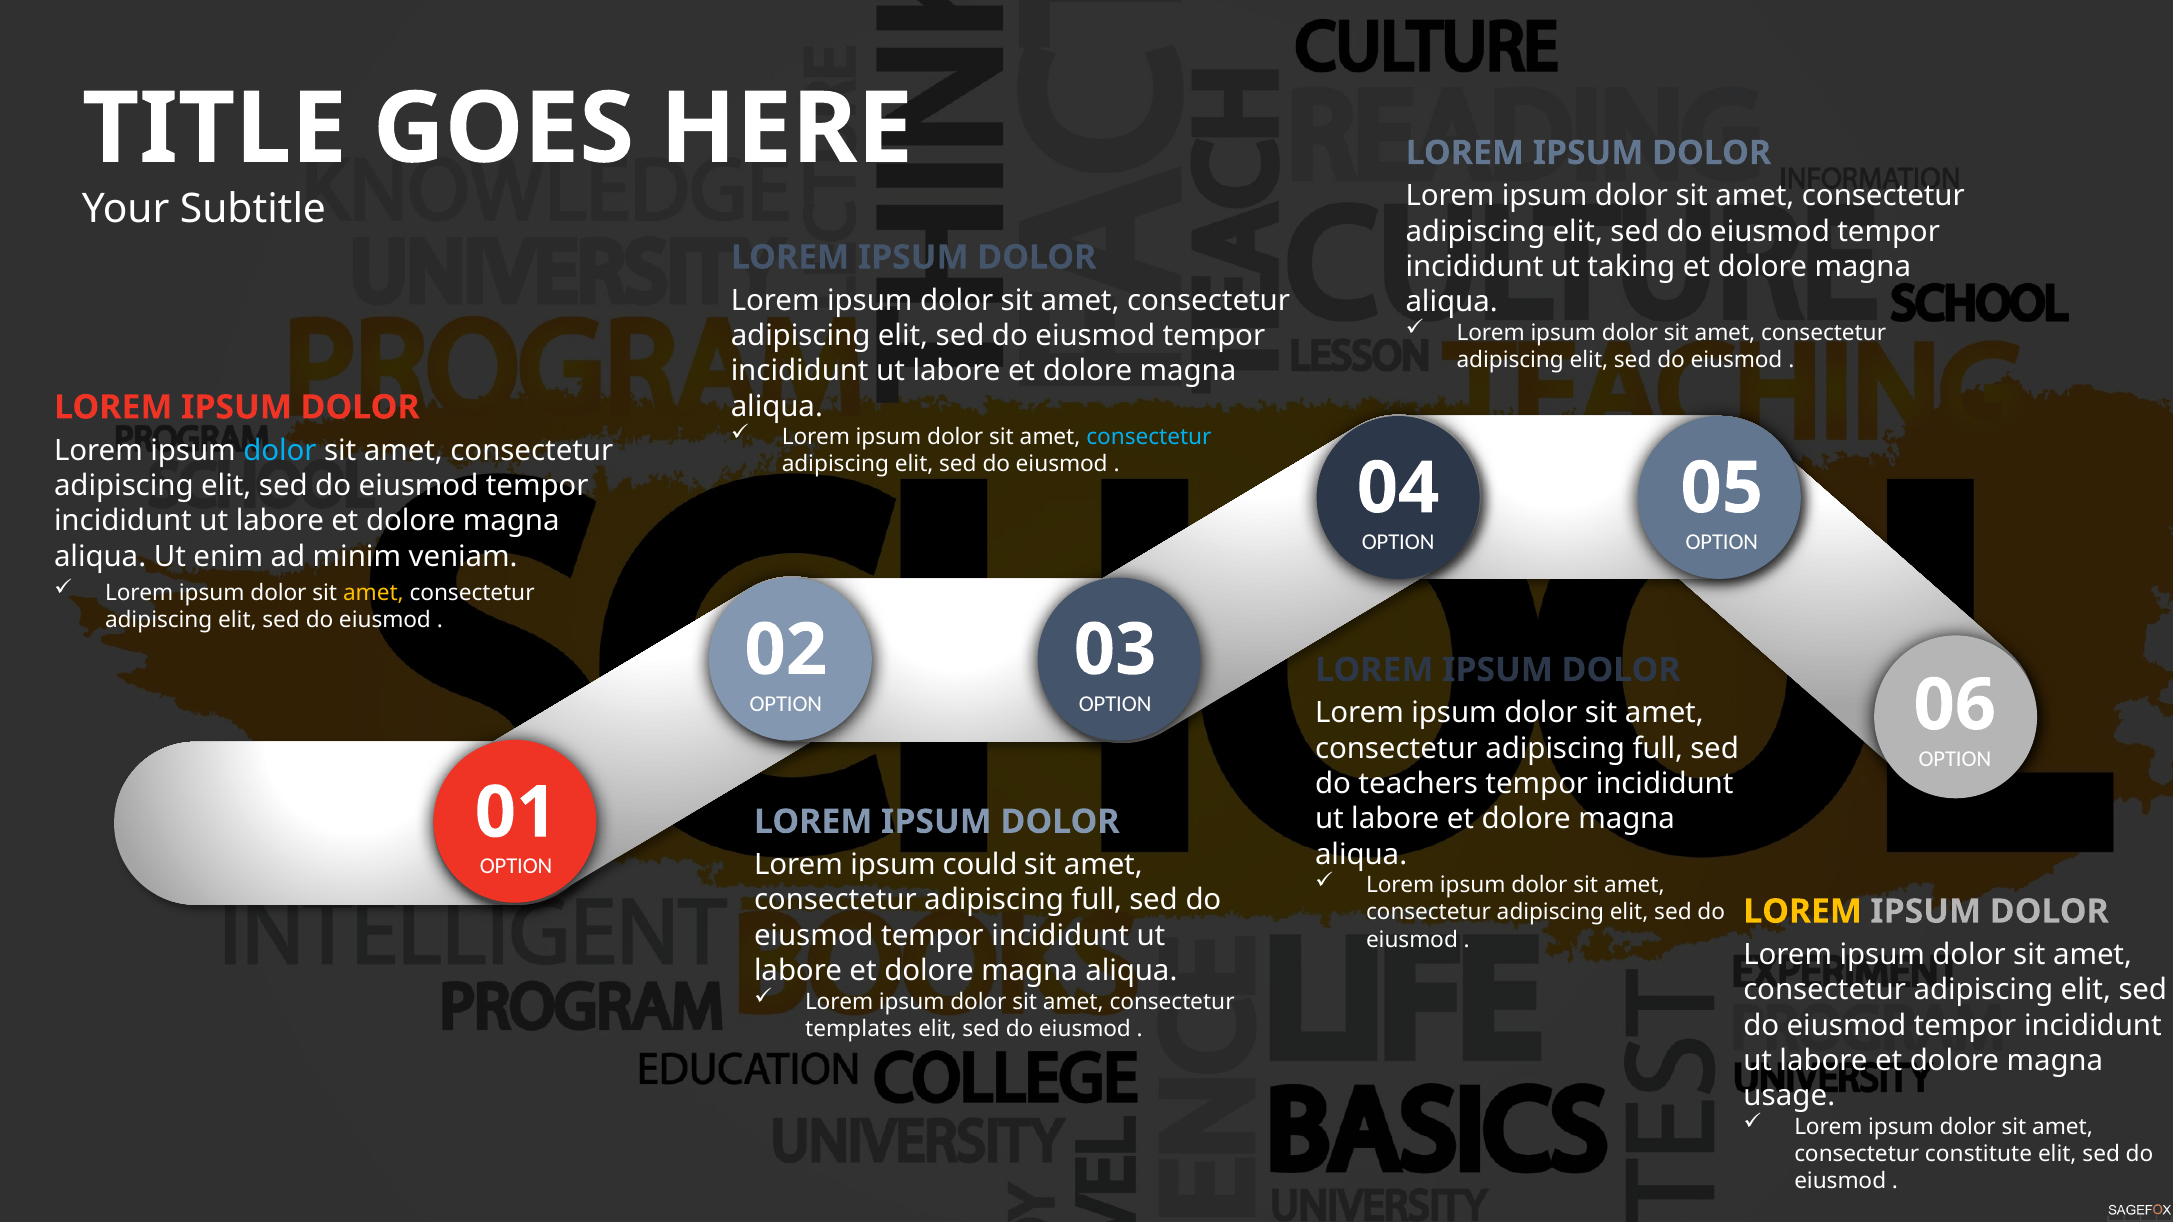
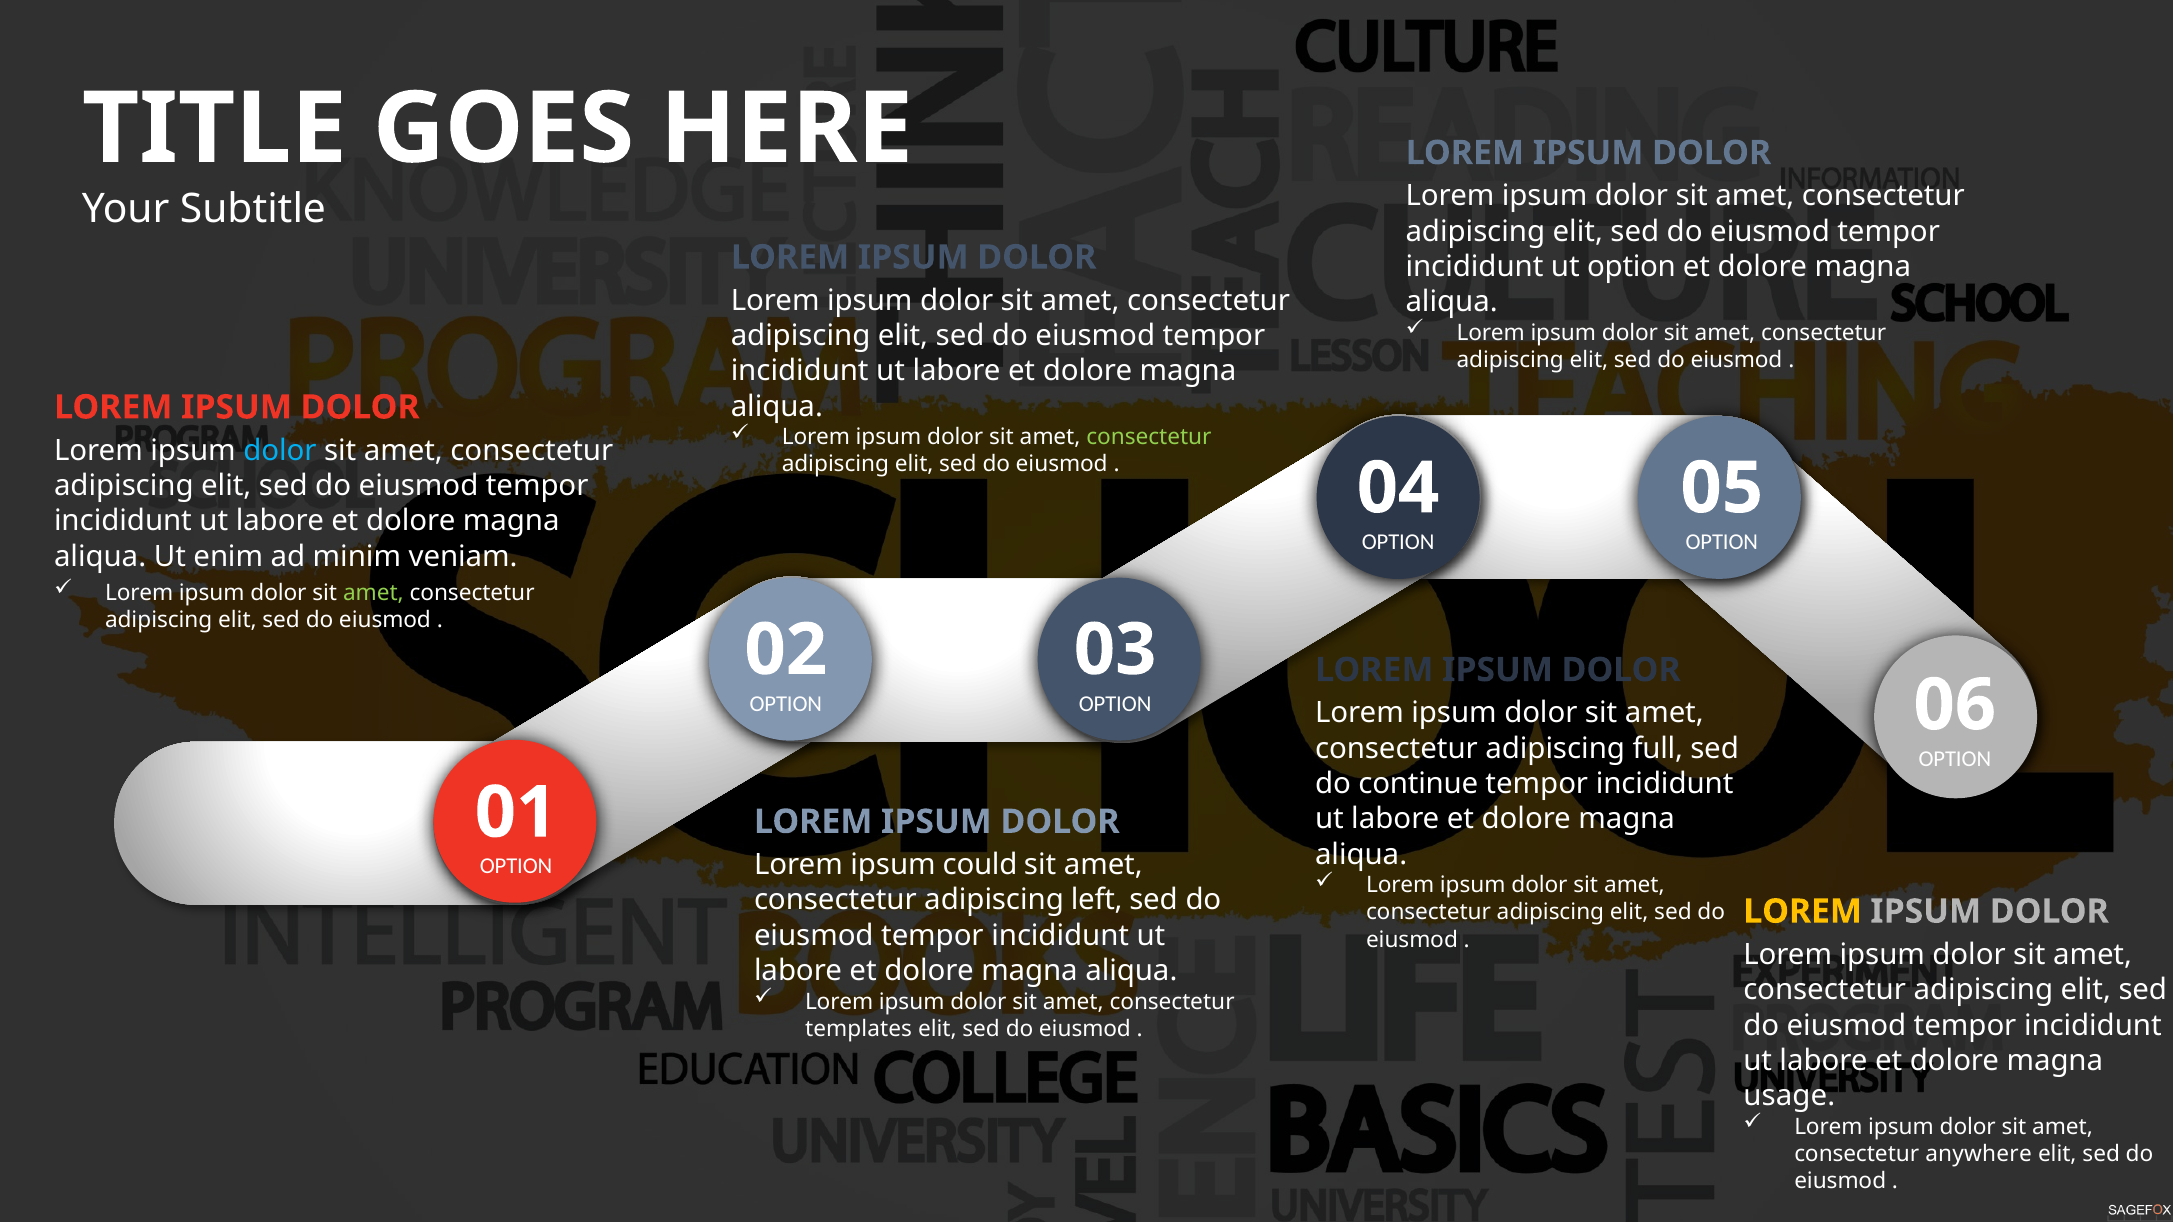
ut taking: taking -> option (1632, 267)
consectetur colour: light blue -> light green (1149, 437)
amet colour: yellow -> light green (373, 593)
teachers: teachers -> continue (1418, 784)
full: full -> left (1097, 900)
constitute: constitute -> anywhere (1979, 1154)
